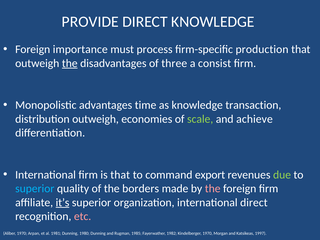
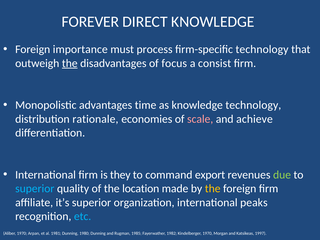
PROVIDE: PROVIDE -> FOREVER (90, 22)
firm-specific production: production -> technology (262, 49)
three: three -> focus (174, 63)
knowledge transaction: transaction -> technology (253, 105)
distribution outweigh: outweigh -> rationale (95, 119)
scale colour: light green -> pink (200, 119)
is that: that -> they (120, 175)
borders: borders -> location (141, 189)
the colour: pink -> yellow (213, 189)
it’s underline: present -> none (63, 202)
international direct: direct -> peaks (254, 202)
etc colour: pink -> light blue (83, 216)
